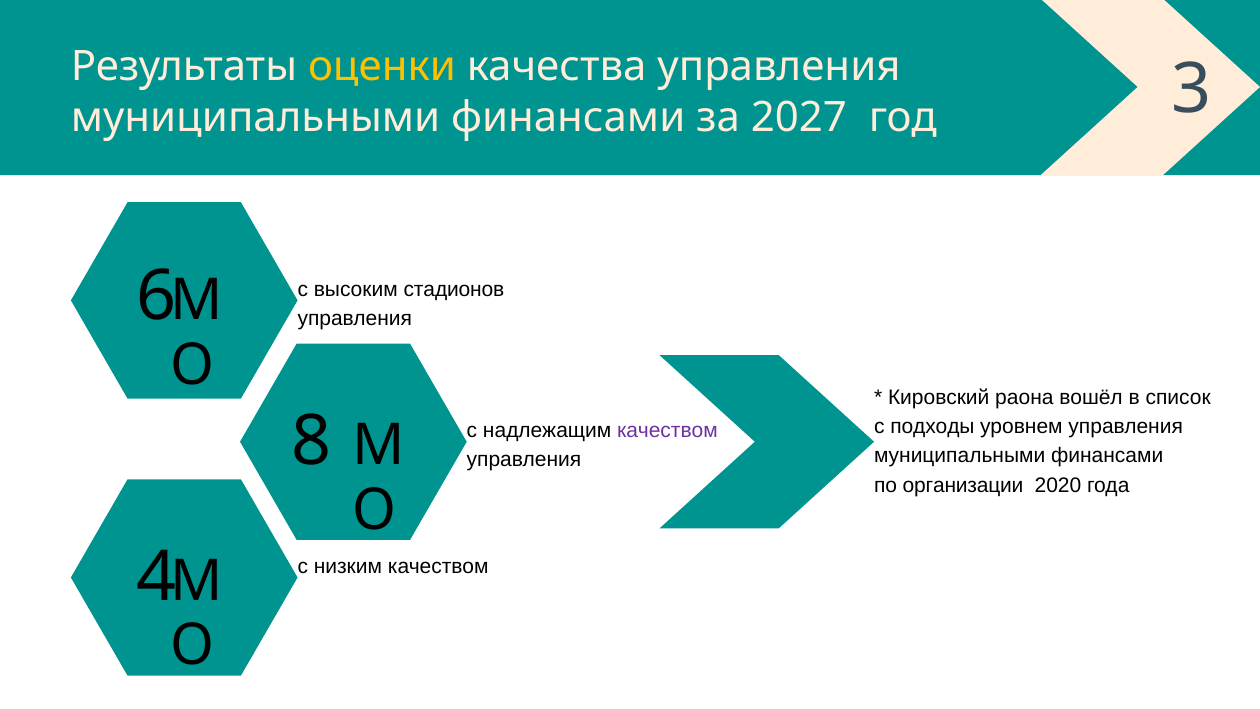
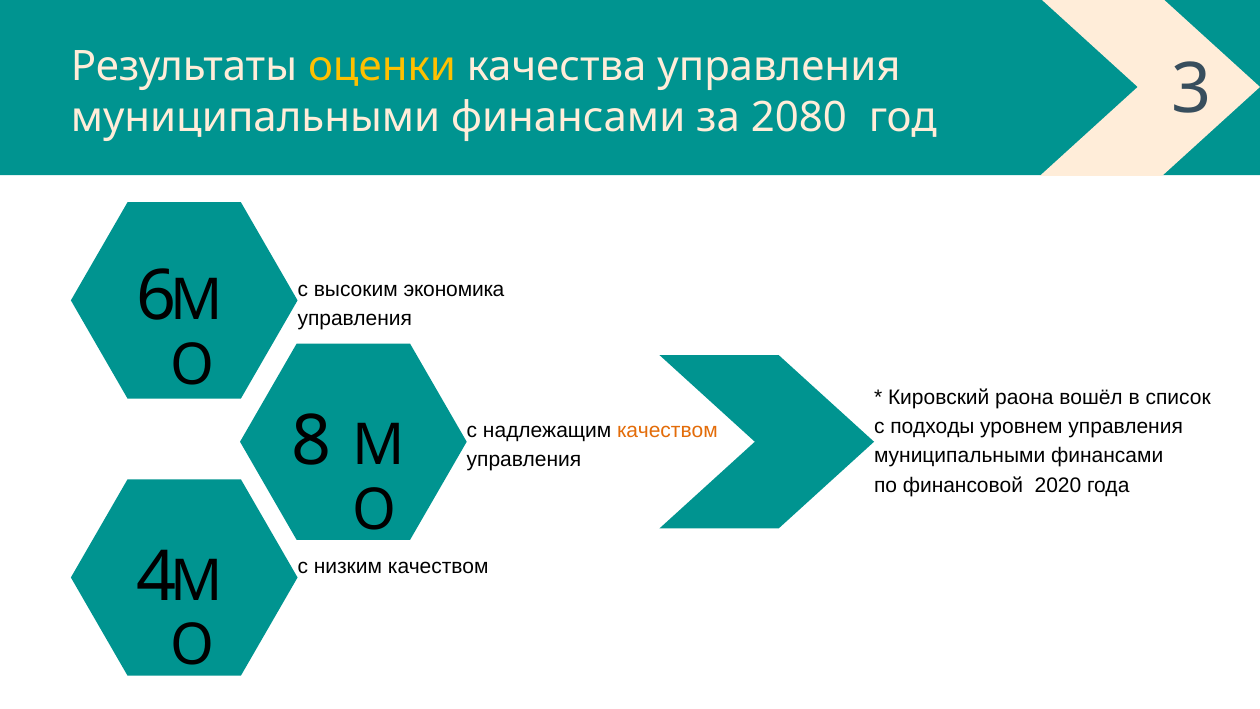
2027: 2027 -> 2080 (799, 117)
стадионов: стадионов -> экономика (454, 289)
качеством colour: purple -> orange (667, 430)
организации: организации -> финансовой (963, 485)
